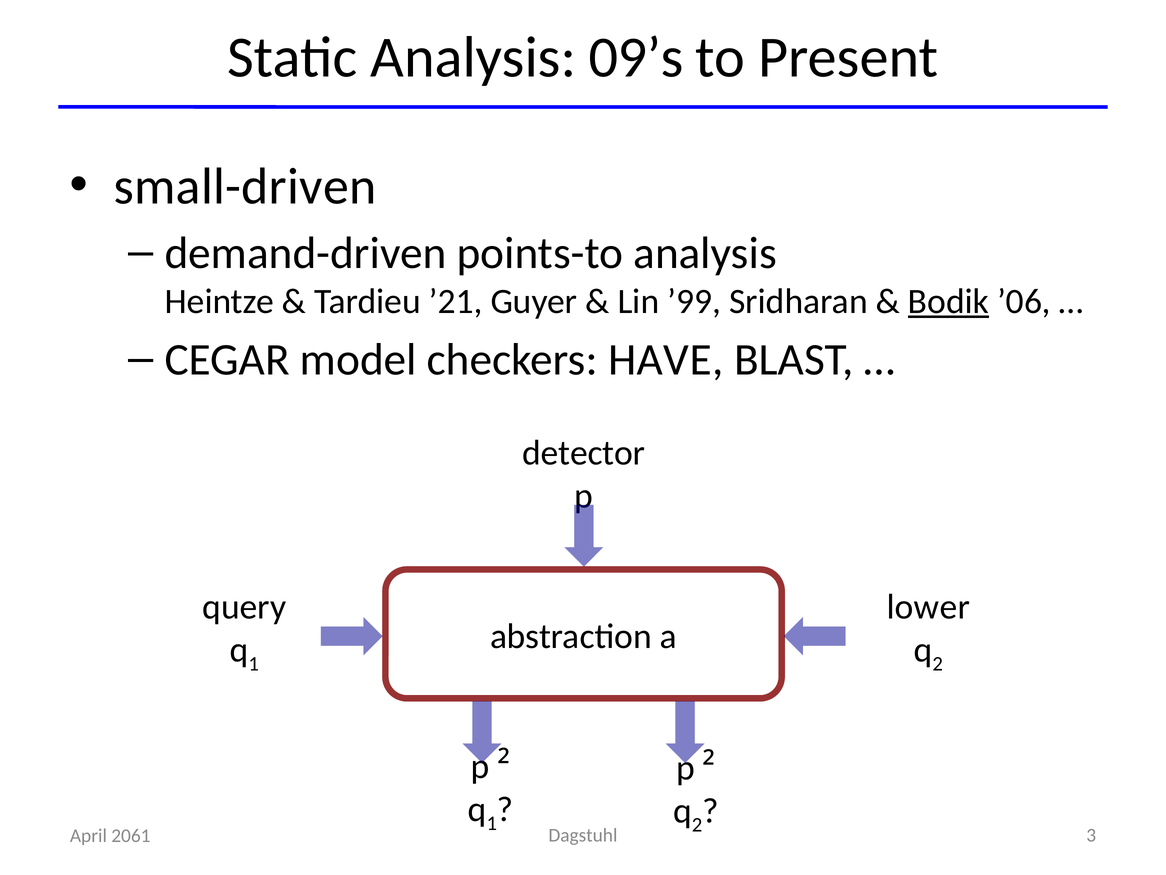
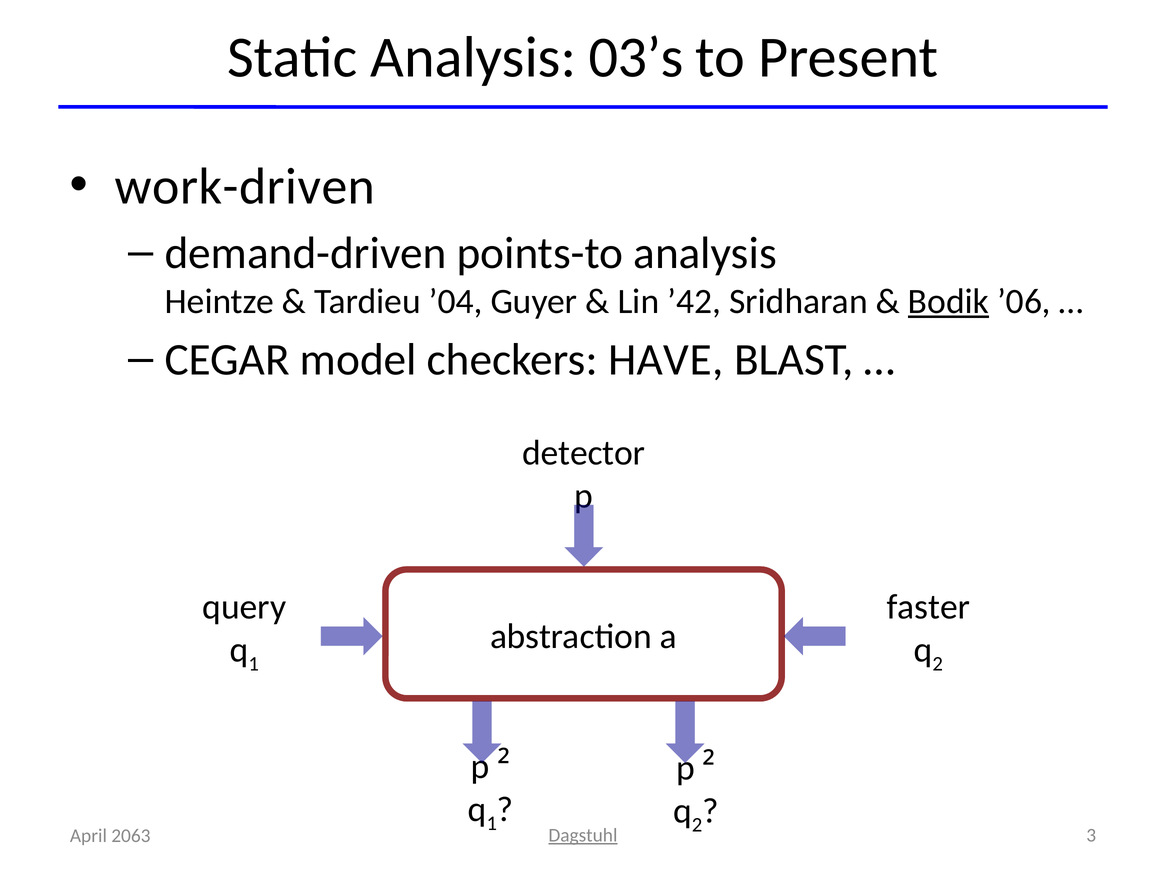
09’s: 09’s -> 03’s (636, 57)
small-driven: small-driven -> work-driven (245, 186)
’21: ’21 -> ’04 (456, 301)
’99: ’99 -> ’42 (694, 301)
lower: lower -> faster (928, 607)
Dagstuhl underline: none -> present (583, 835)
2061: 2061 -> 2063 (131, 835)
